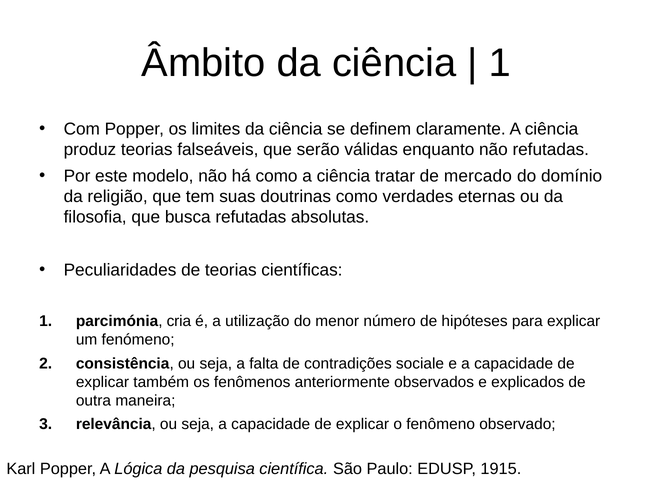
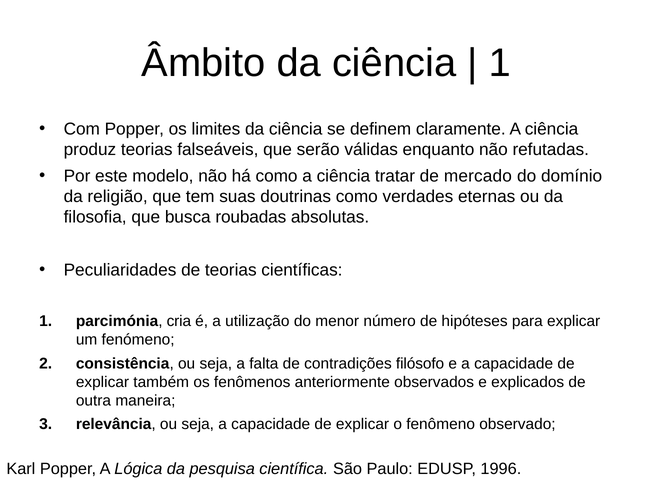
busca refutadas: refutadas -> roubadas (251, 218)
sociale: sociale -> filósofo (420, 364)
1915: 1915 -> 1996 (501, 470)
